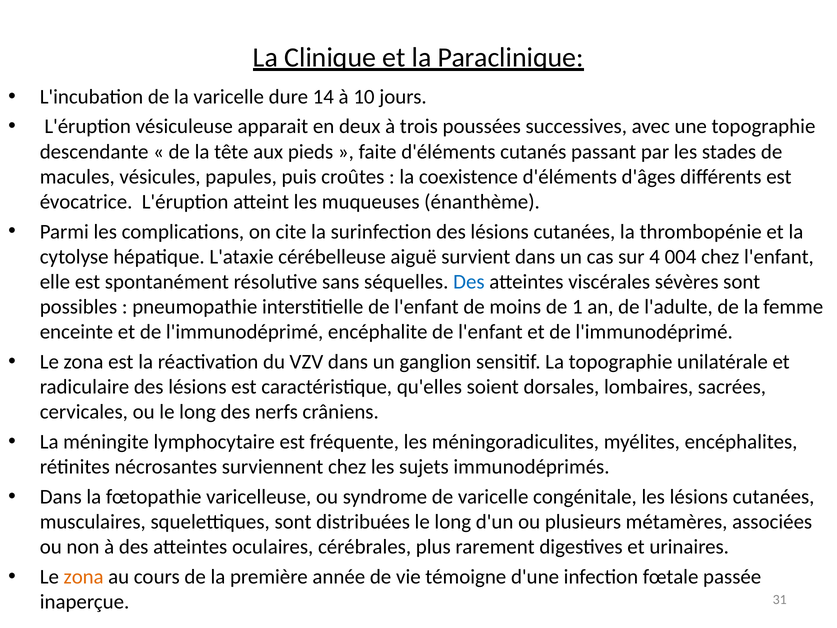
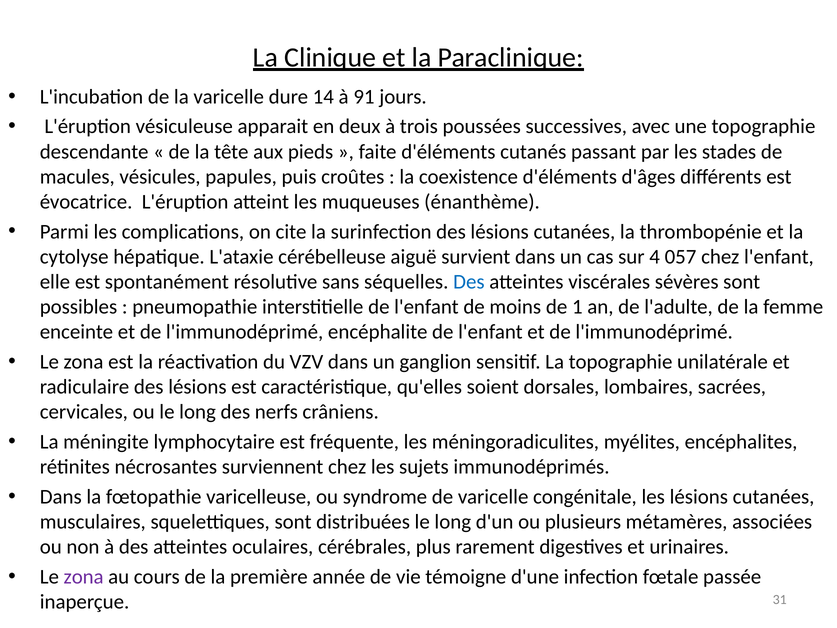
10: 10 -> 91 (364, 97)
004: 004 -> 057 (681, 257)
zona colour: orange -> purple (84, 577)
